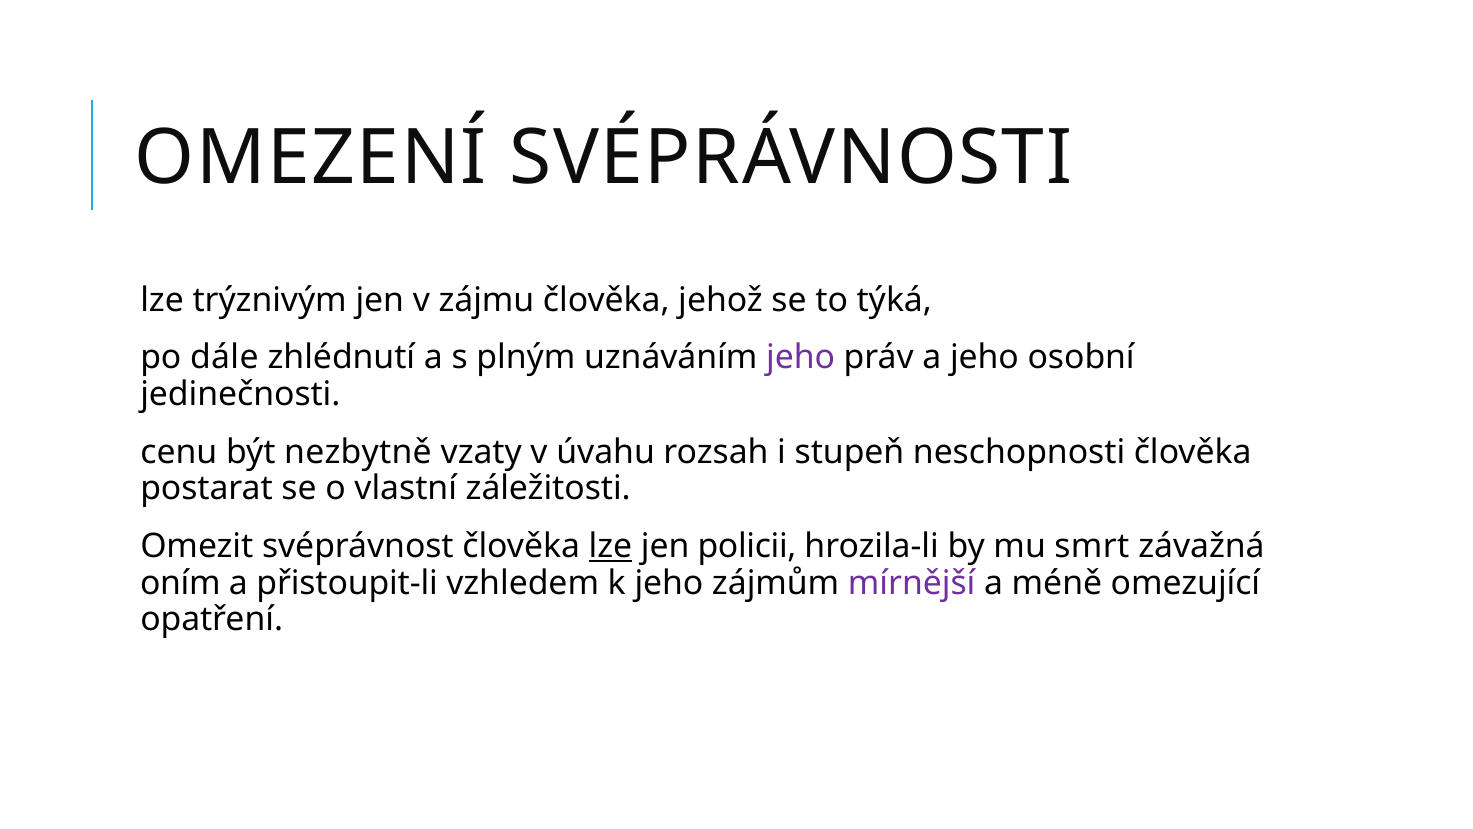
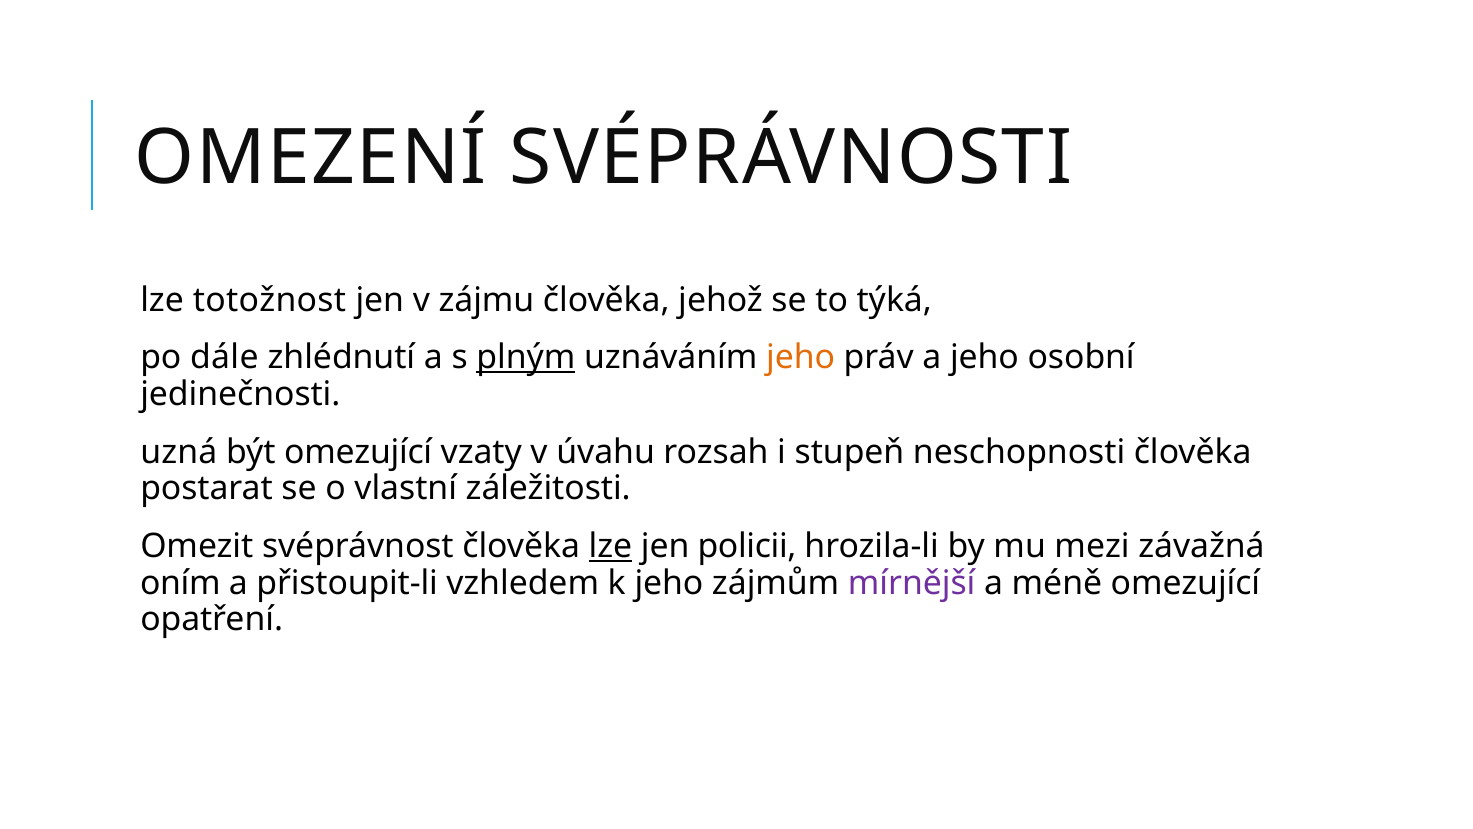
trýznivým: trýznivým -> totožnost (269, 300)
plným underline: none -> present (526, 358)
jeho colour: purple -> orange (801, 358)
cenu: cenu -> uzná (179, 452)
být nezbytně: nezbytně -> omezující (358, 452)
smrt: smrt -> mezi (1092, 546)
